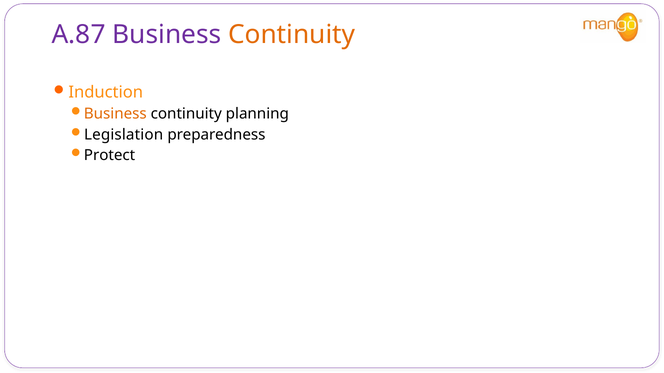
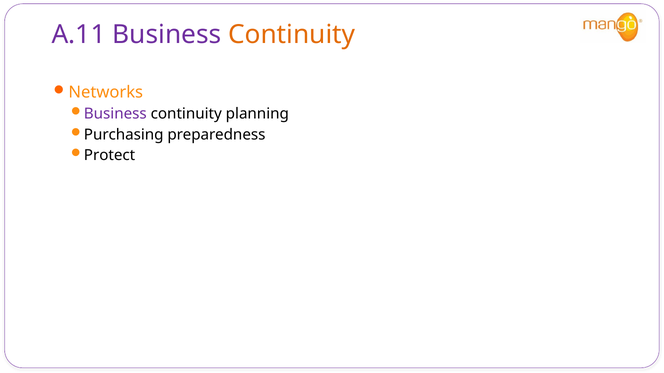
A.87: A.87 -> A.11 (79, 35)
Induction: Induction -> Networks (106, 92)
Business colour: orange -> purple (115, 114)
Legislation: Legislation -> Purchasing (124, 135)
